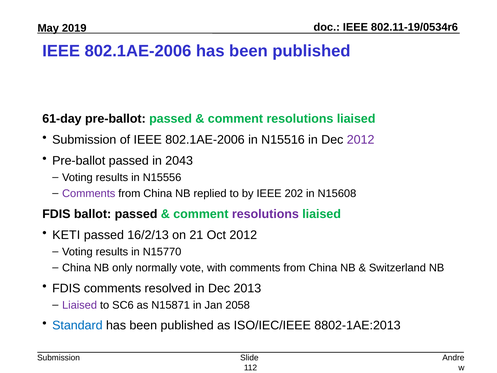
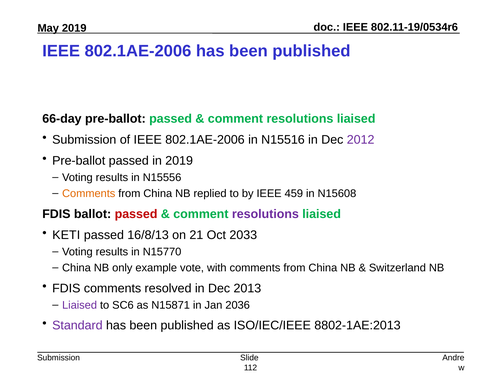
61-day: 61-day -> 66-day (62, 119)
in 2043: 2043 -> 2019 (179, 161)
Comments colour: purple -> orange (89, 194)
202: 202 -> 459 (294, 194)
passed colour: black -> red (136, 214)
16/2/13: 16/2/13 -> 16/8/13 (148, 235)
Oct 2012: 2012 -> 2033 (243, 235)
normally: normally -> example (156, 268)
2058: 2058 -> 2036 (238, 305)
Standard colour: blue -> purple (77, 325)
